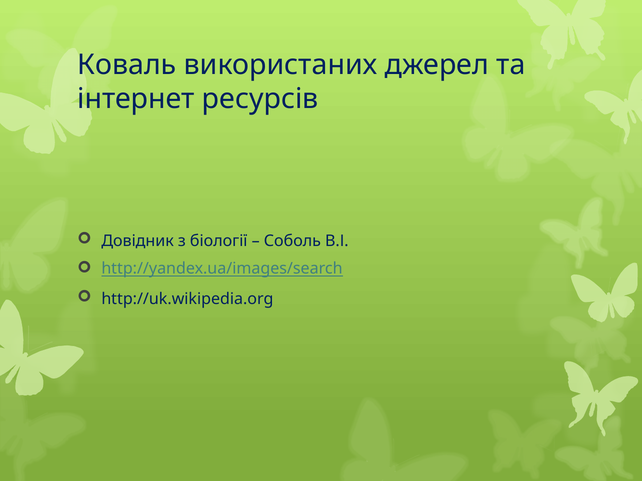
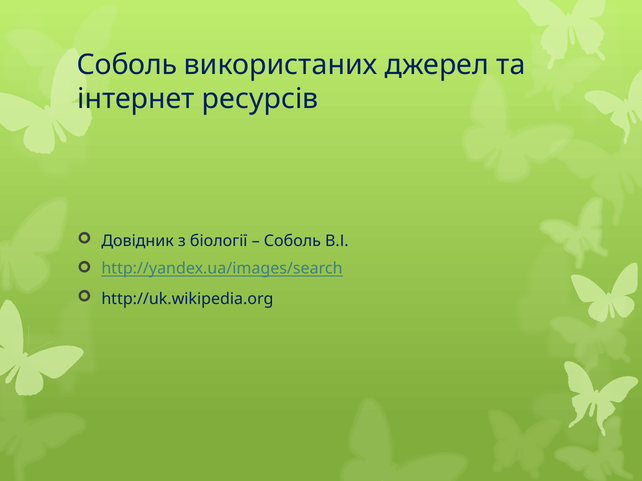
Коваль: Коваль -> Соболь (127, 65)
